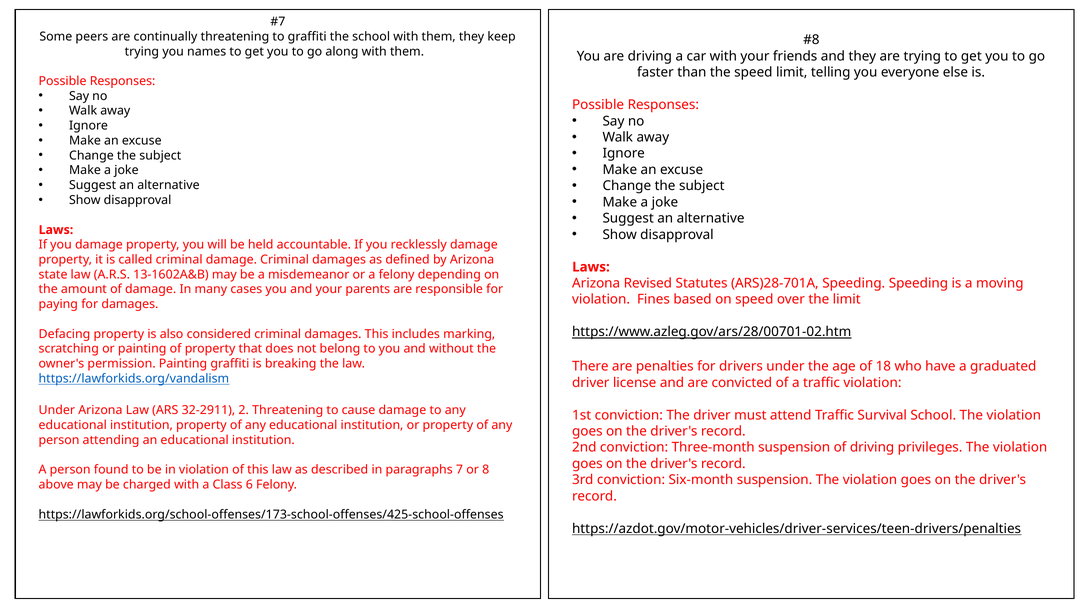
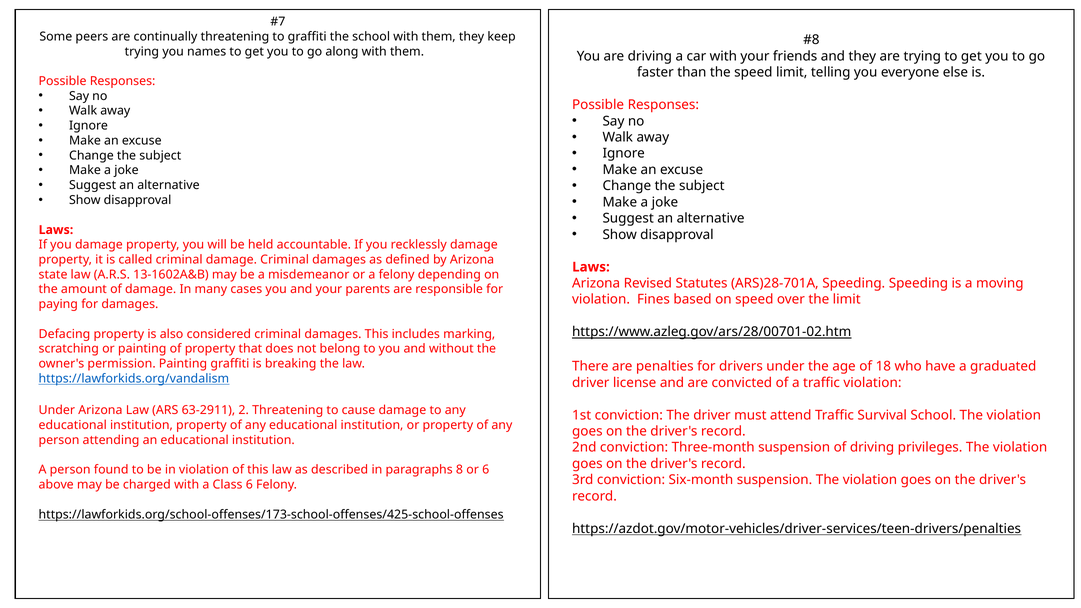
32-2911: 32-2911 -> 63-2911 (208, 410)
7: 7 -> 8 (460, 470)
or 8: 8 -> 6 (486, 470)
